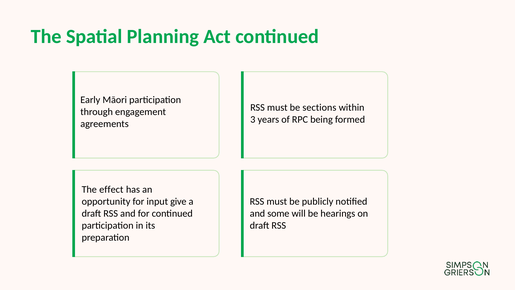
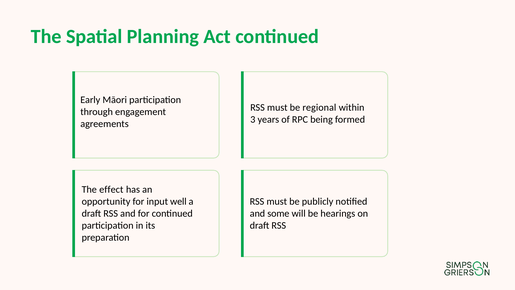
sections: sections -> regional (319, 107)
give: give -> well (178, 201)
